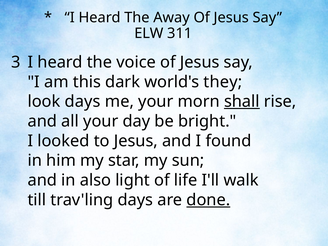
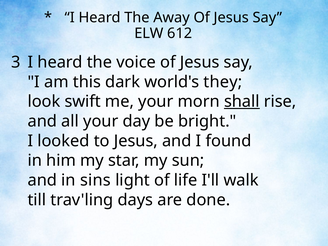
311: 311 -> 612 (180, 33)
look days: days -> swift (83, 102)
also: also -> sins (95, 180)
done underline: present -> none (208, 200)
